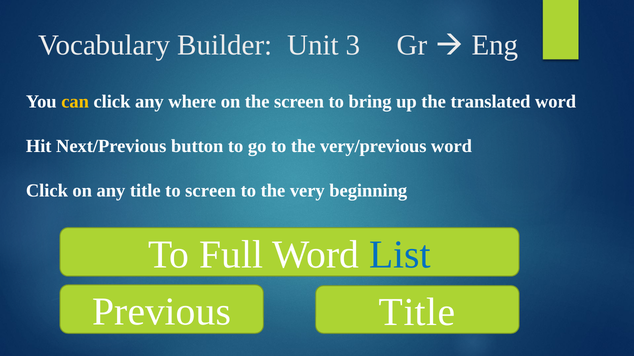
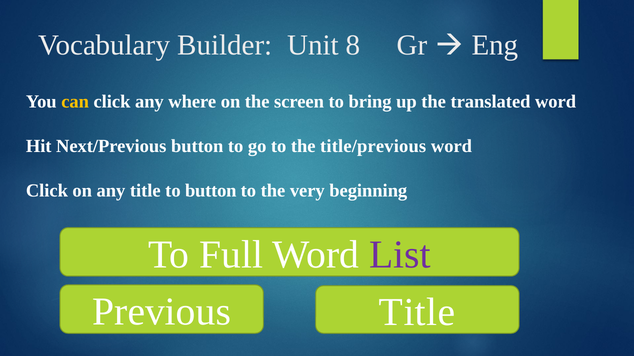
3: 3 -> 8 (353, 45)
very/previous: very/previous -> title/previous (373, 146)
to screen: screen -> button (211, 191)
List colour: blue -> purple (400, 255)
